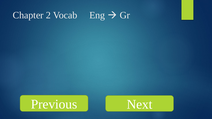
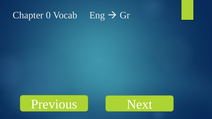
2: 2 -> 0 (48, 15)
